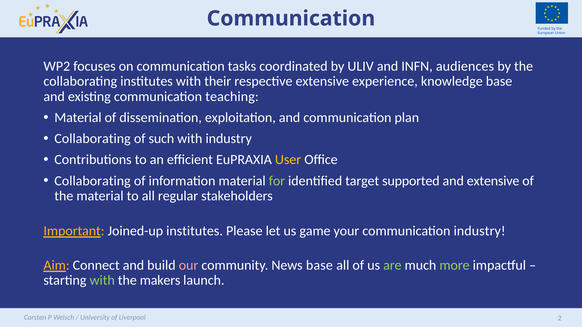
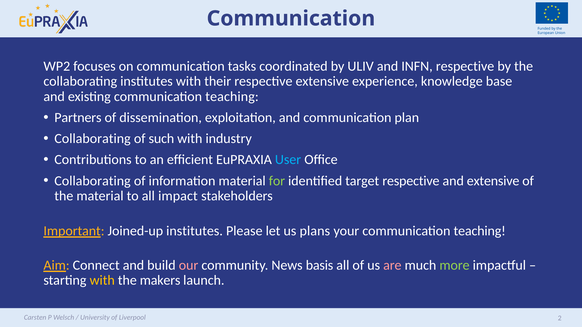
INFN audiences: audiences -> respective (465, 66)
Material: Material -> Partners (78, 118)
User colour: yellow -> light blue (288, 160)
target supported: supported -> respective (411, 181)
regular: regular -> impact (178, 196)
game: game -> plans (315, 231)
your communication industry: industry -> teaching (480, 231)
News base: base -> basis (320, 266)
are colour: light green -> pink (392, 266)
with colour: light green -> yellow (102, 281)
